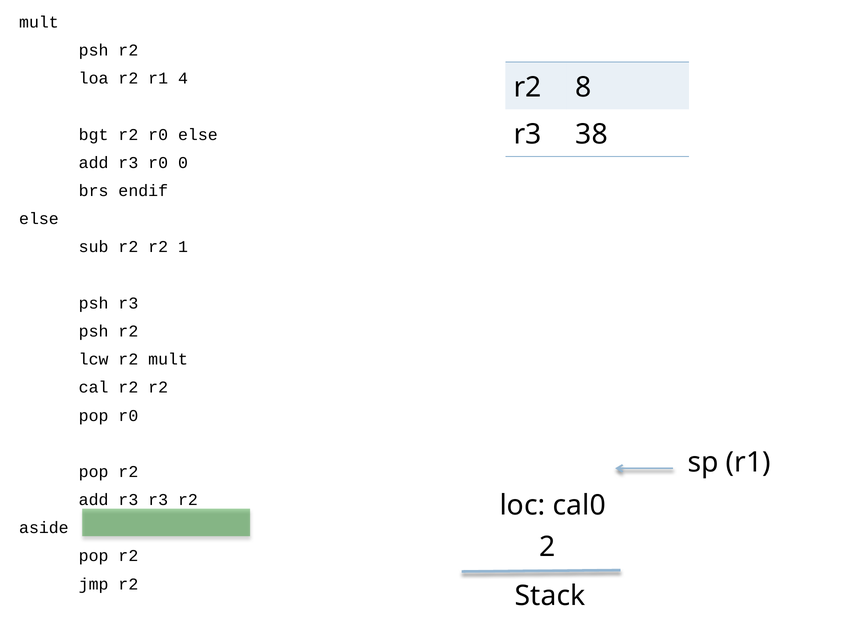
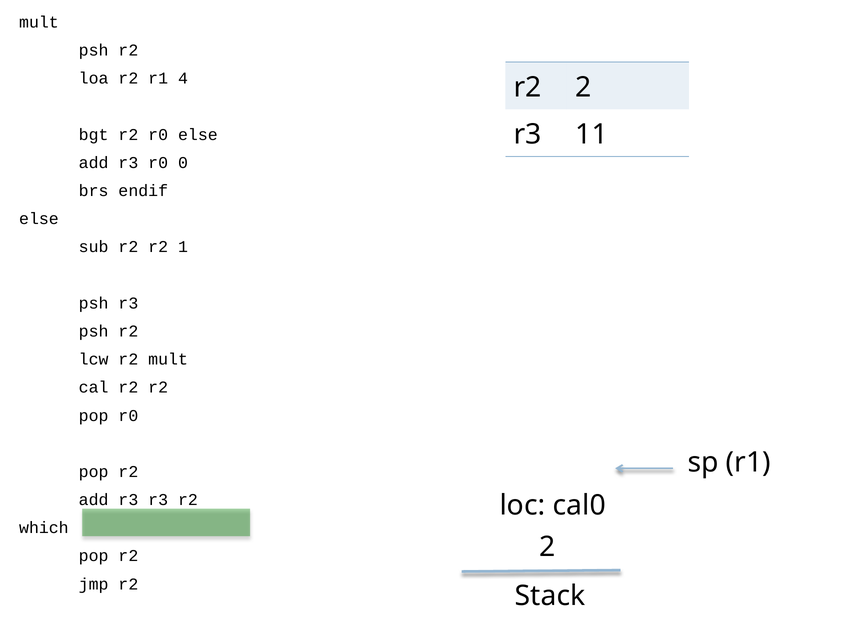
r2 8: 8 -> 2 (584, 87)
38: 38 -> 11 (592, 135)
aside: aside -> which (44, 528)
